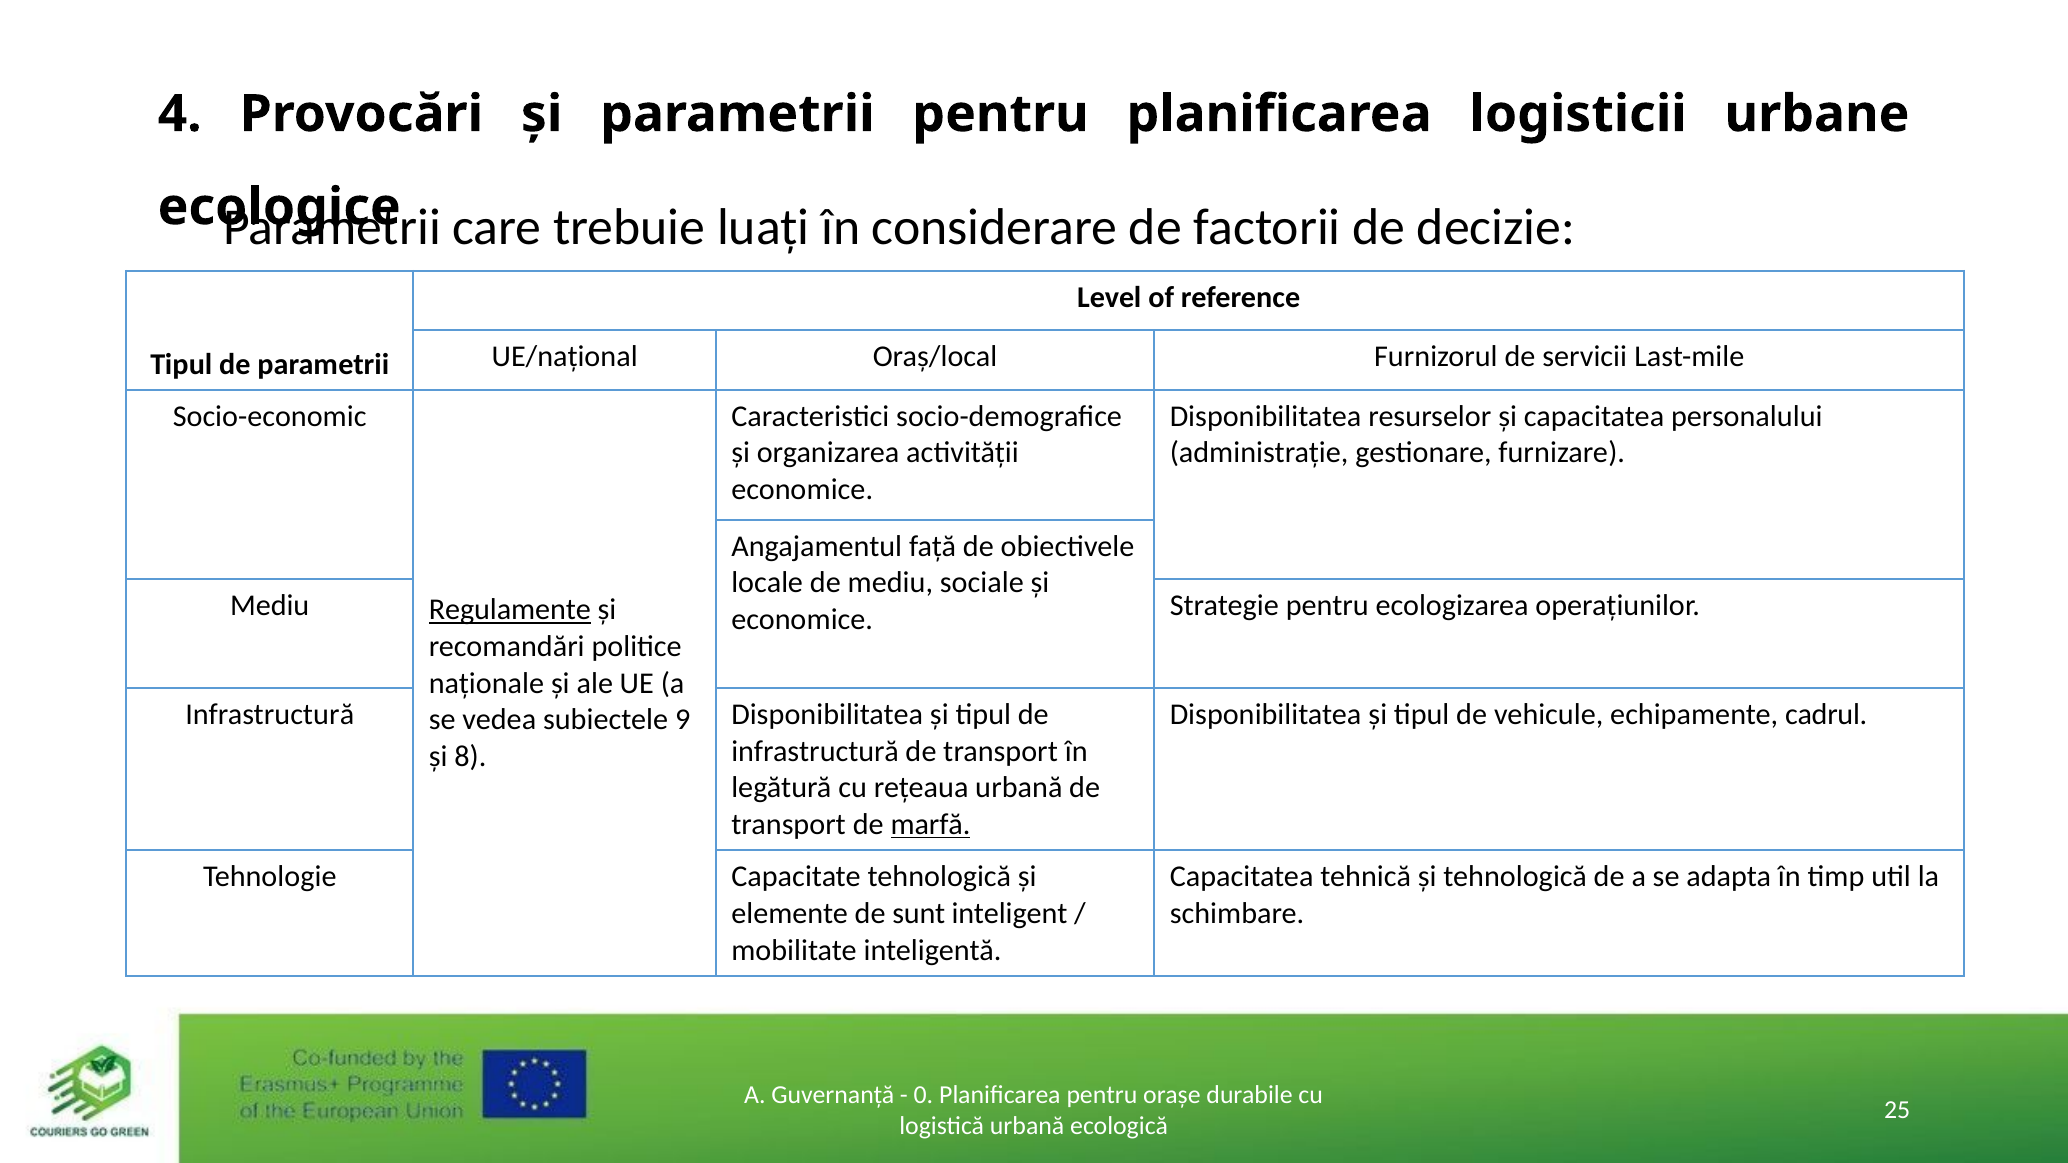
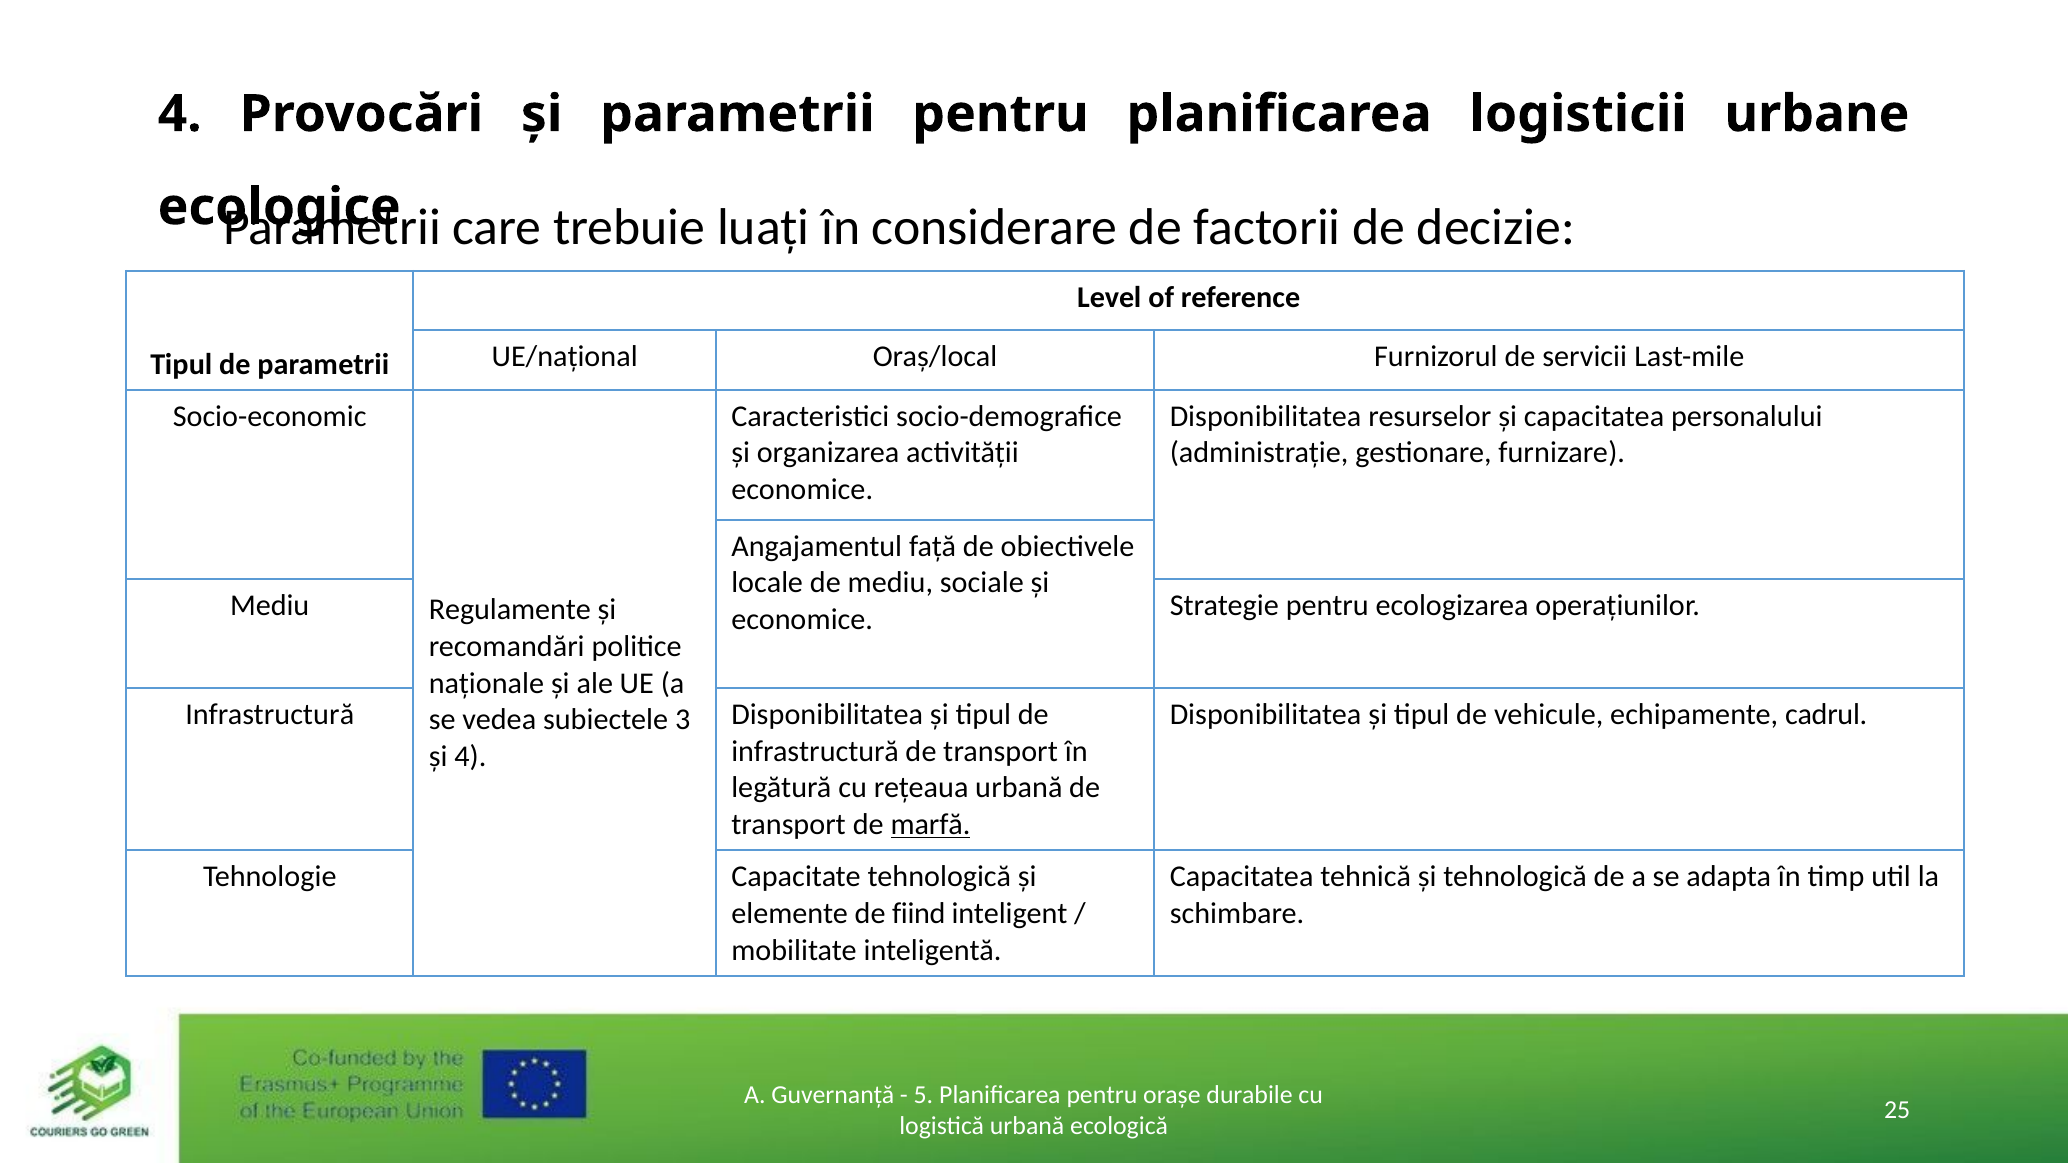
Regulamente underline: present -> none (510, 610)
9: 9 -> 3 (683, 720)
și 8: 8 -> 4 (470, 757)
sunt: sunt -> fiind (919, 914)
0: 0 -> 5 (923, 1095)
